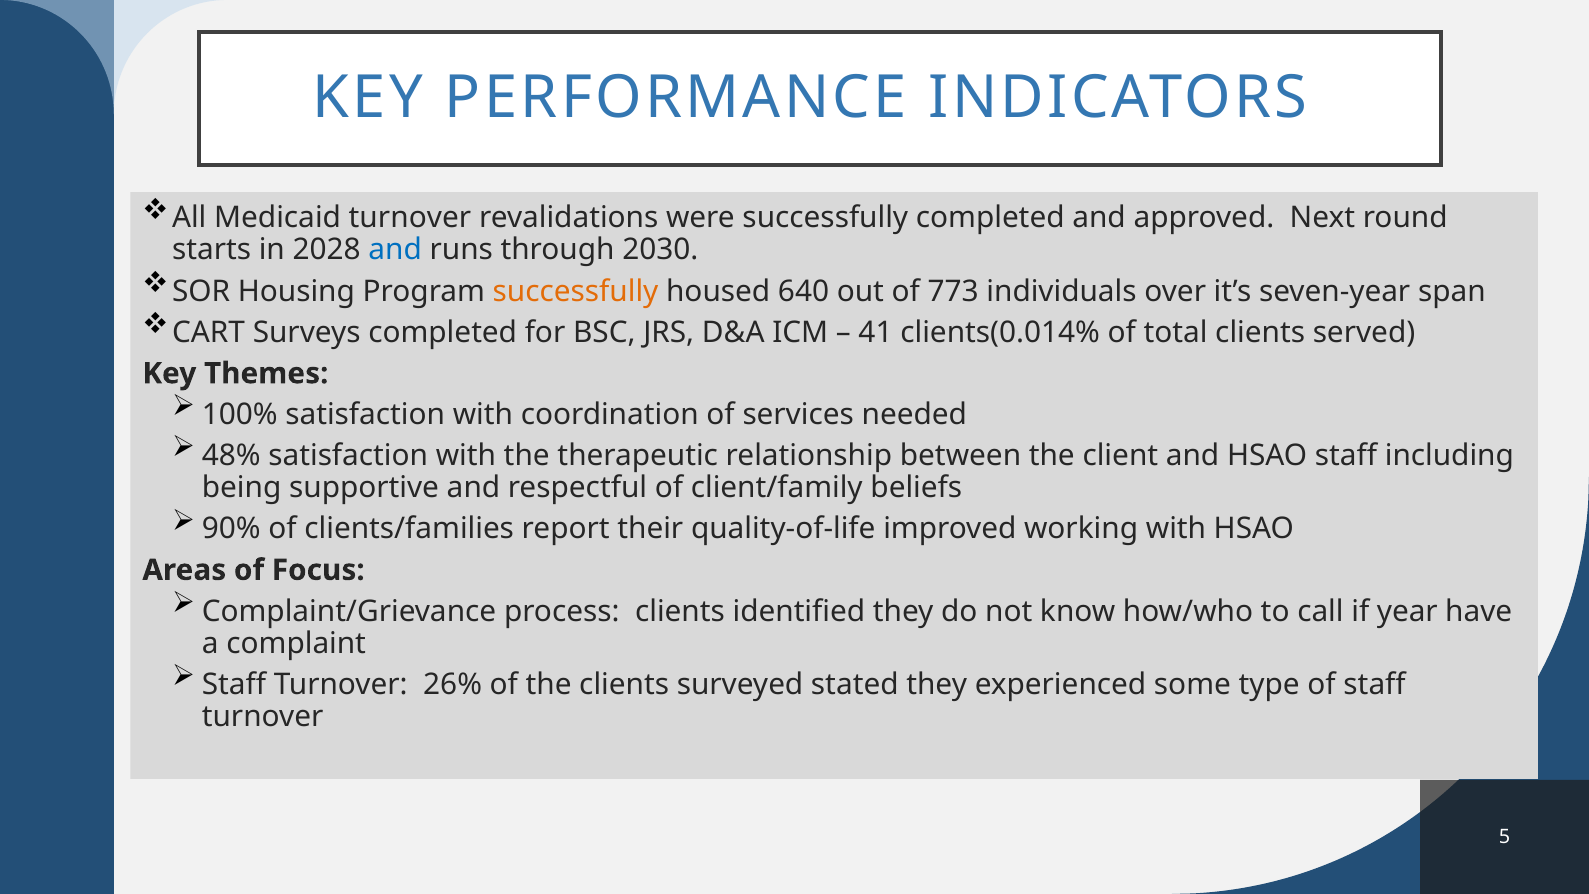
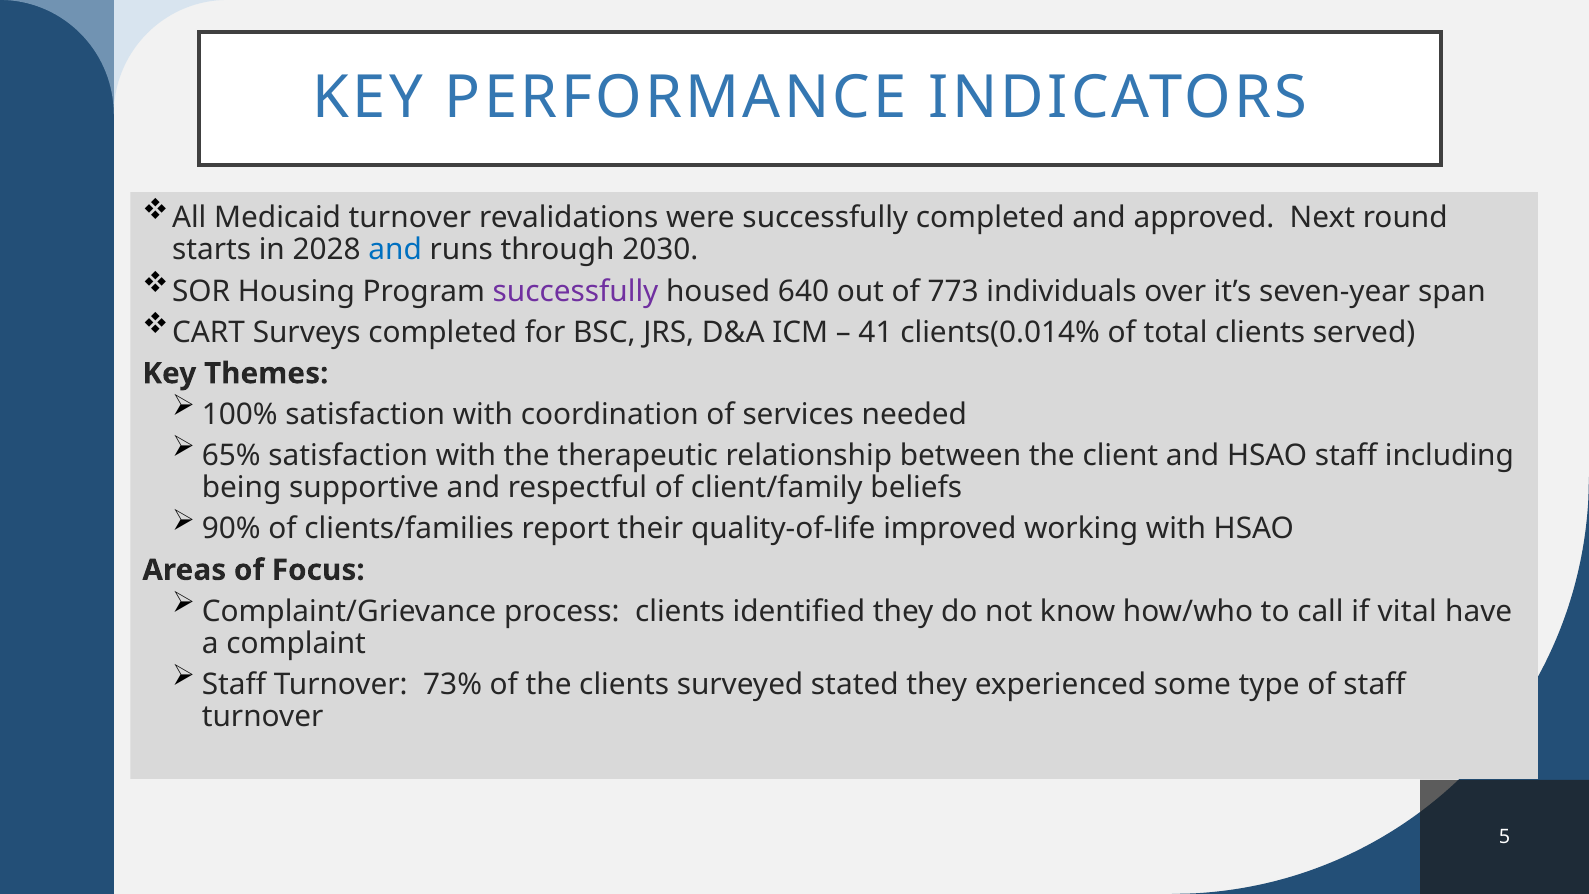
successfully colour: orange -> purple (576, 291)
48%: 48% -> 65% (231, 456)
year: year -> vital (1407, 611)
26%: 26% -> 73% (453, 684)
